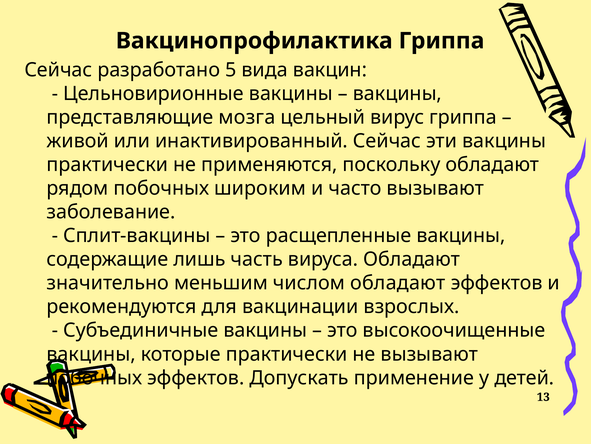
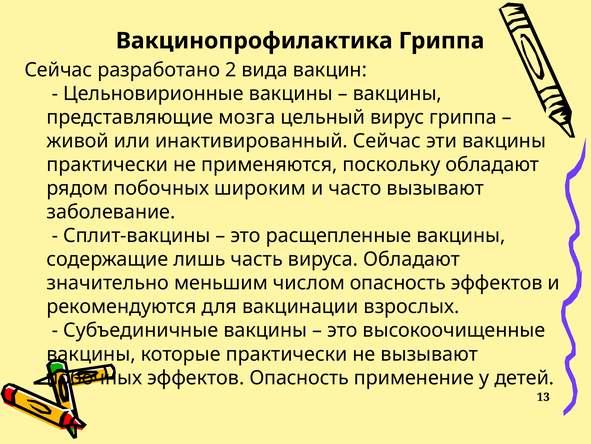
5: 5 -> 2 (231, 70)
числом обладают: обладают -> опасность (398, 283)
эффектов Допускать: Допускать -> Опасность (299, 377)
